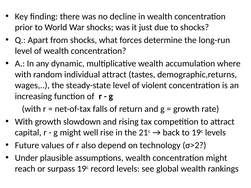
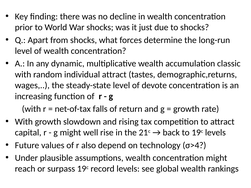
where: where -> classic (229, 64)
violent: violent -> devote (154, 85)
σ>2: σ>2 -> σ>4 (194, 145)
